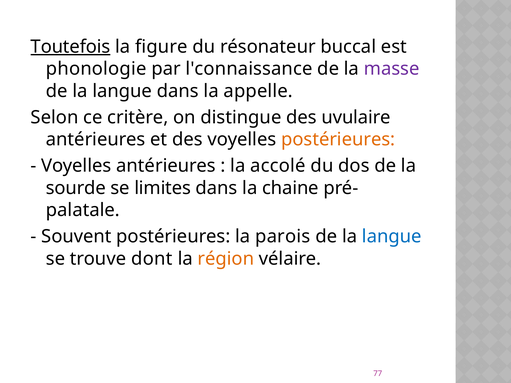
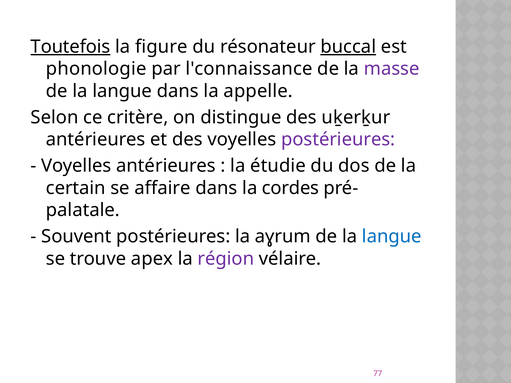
buccal underline: none -> present (348, 47)
uvulaire: uvulaire -> uḵerḵur (356, 117)
postérieures colour: orange -> purple (338, 140)
accolé: accolé -> étudie (278, 166)
sourde: sourde -> certain (76, 188)
limites: limites -> affaire (163, 188)
chaine: chaine -> cordes (290, 188)
parois: parois -> aɣrum (283, 237)
dont: dont -> apex (152, 259)
région colour: orange -> purple (226, 259)
